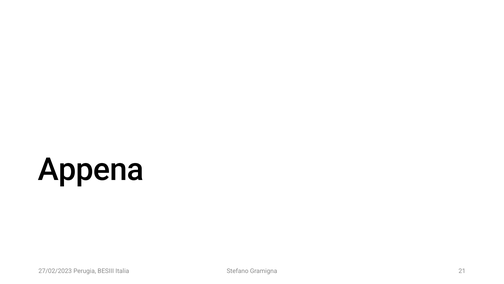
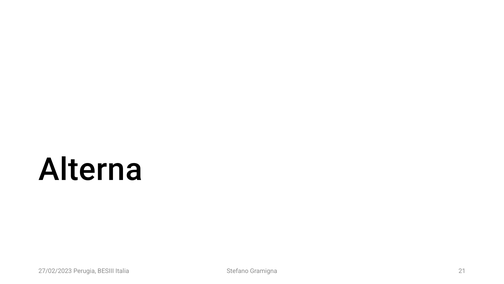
Appena: Appena -> Alterna (91, 169)
